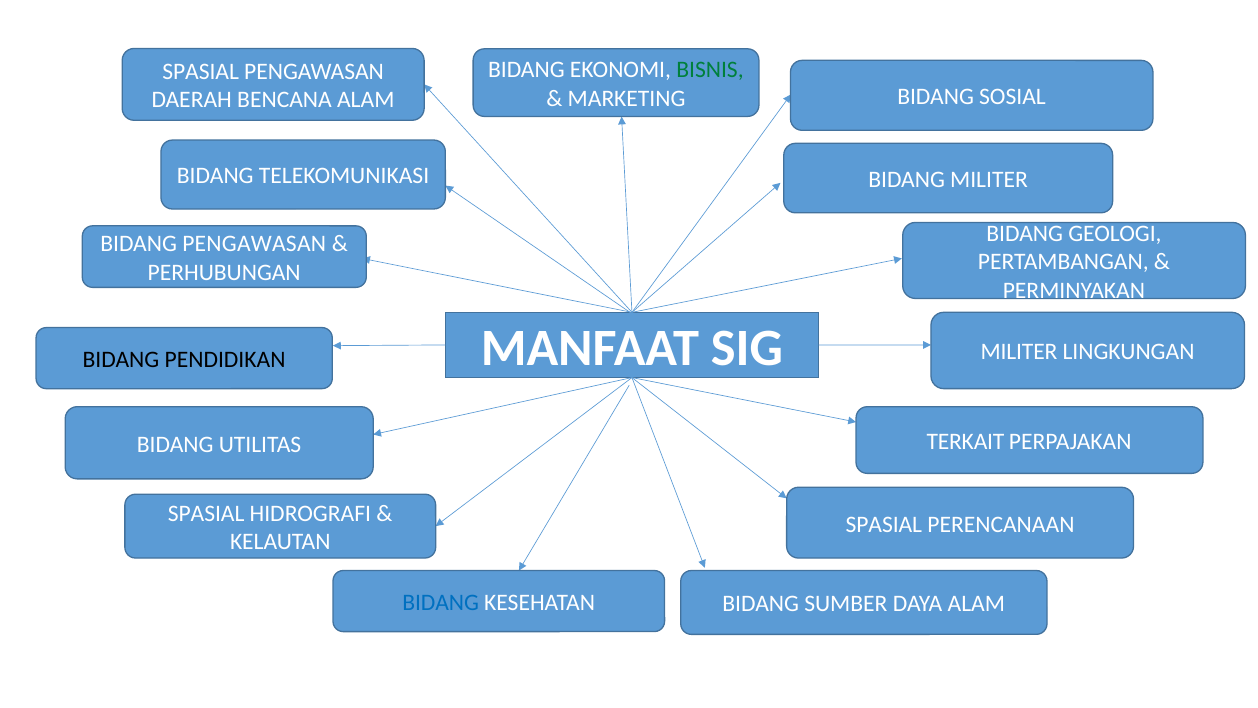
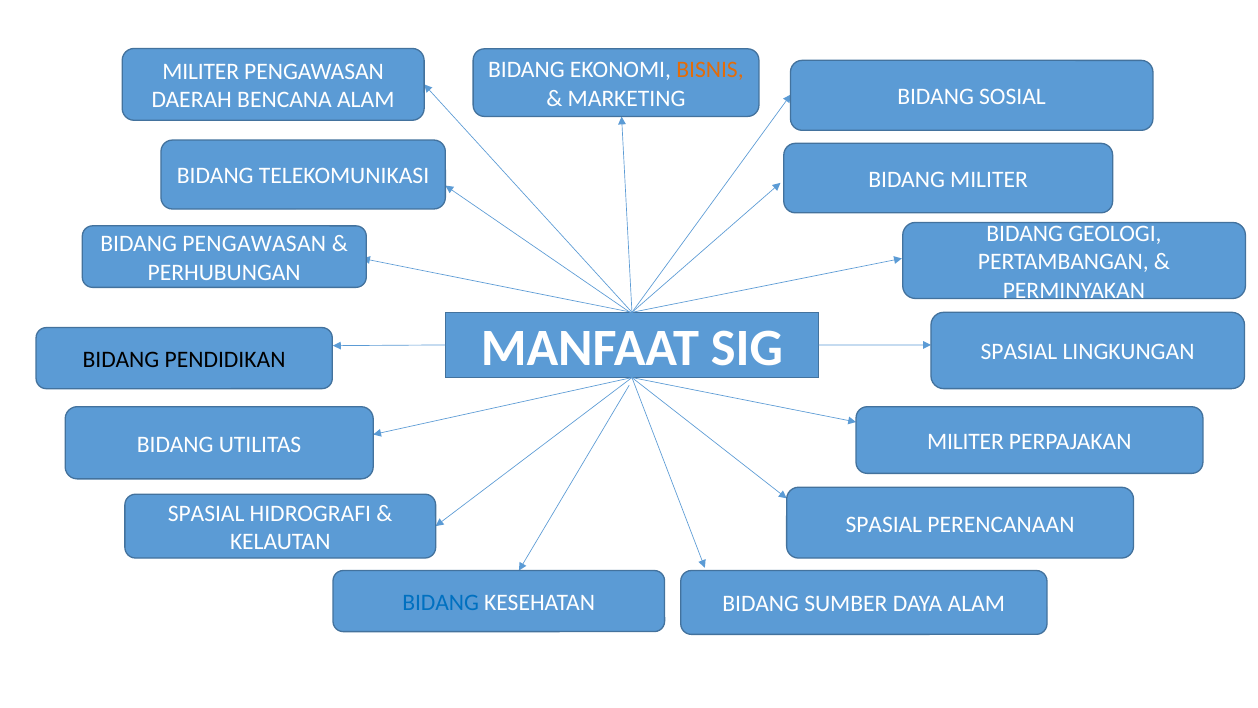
BISNIS colour: green -> orange (710, 70)
SPASIAL: SPASIAL -> MILITER (201, 72)
MILITER: MILITER -> SPASIAL (1019, 352)
TERKAIT: TERKAIT -> MILITER (965, 441)
